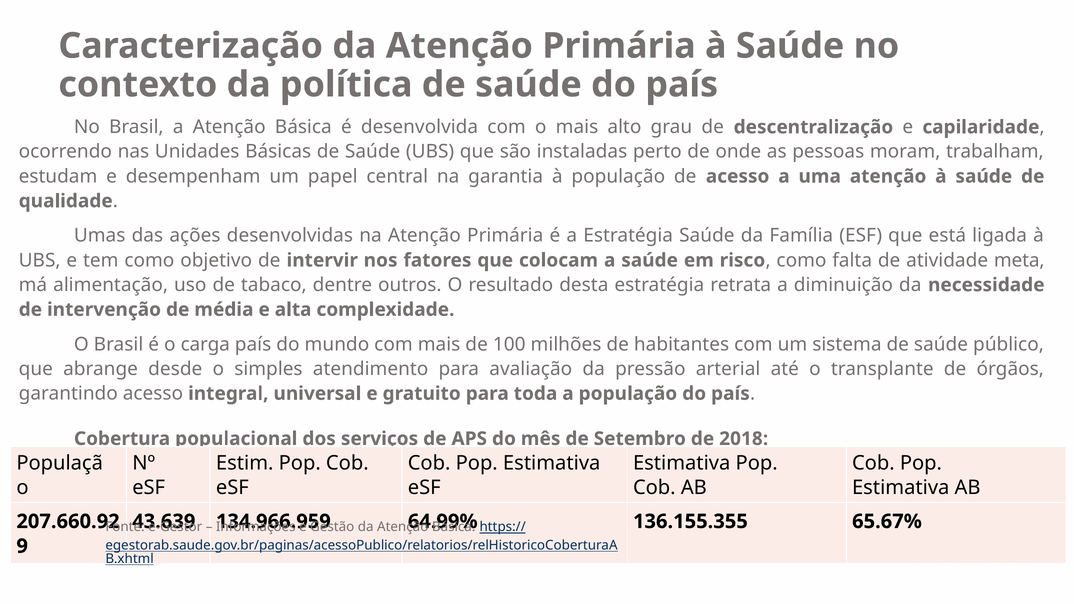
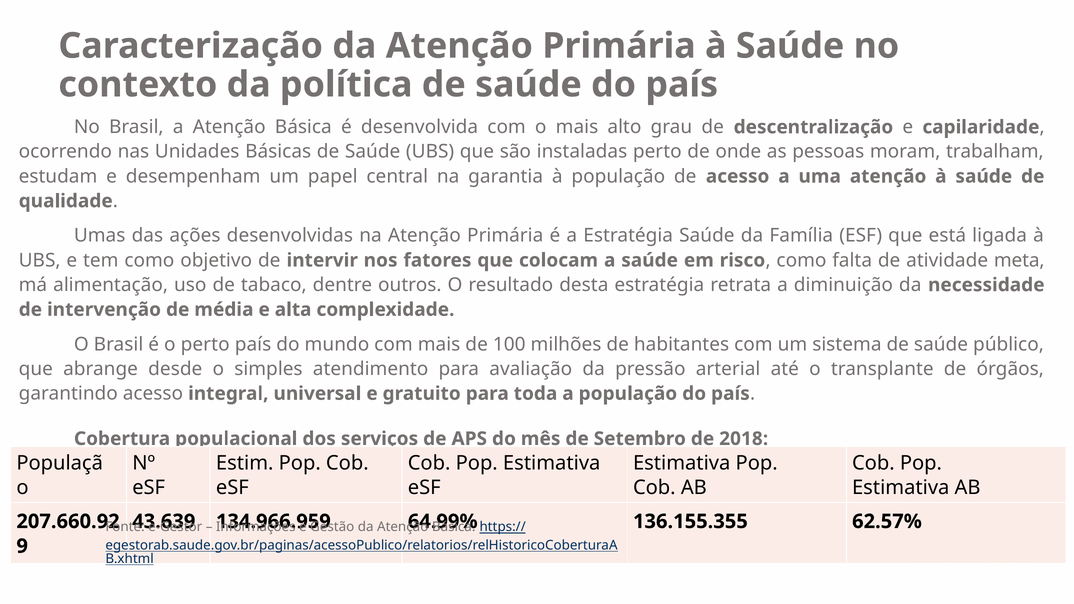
o carga: carga -> perto (205, 344)
65.67%: 65.67% -> 62.57% (887, 522)
